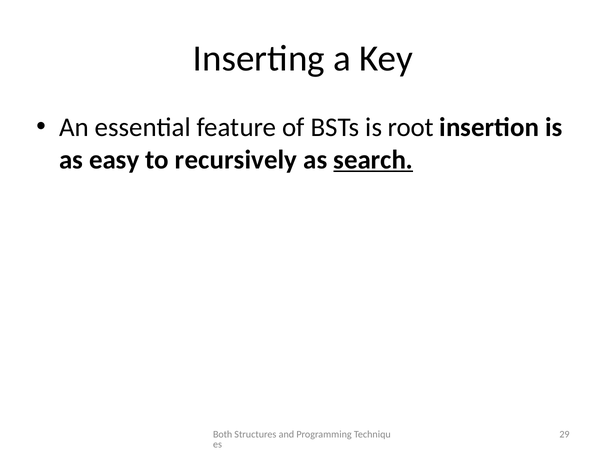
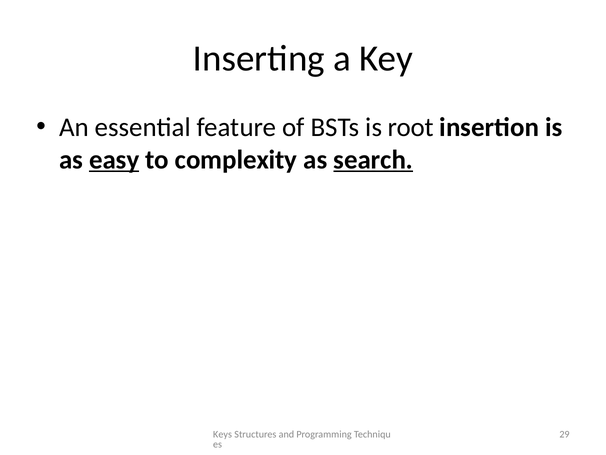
easy underline: none -> present (114, 159)
recursively: recursively -> complexity (236, 159)
Both: Both -> Keys (223, 434)
